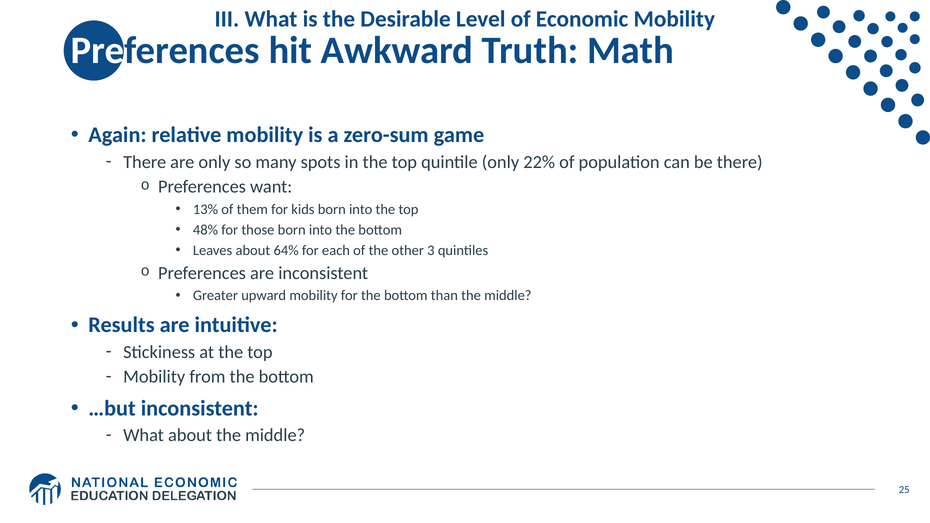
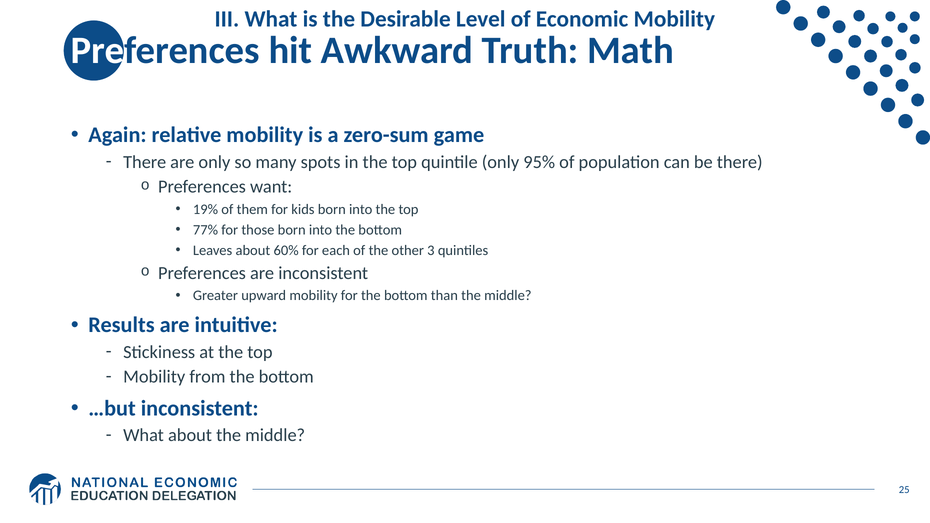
22%: 22% -> 95% (539, 162)
13%: 13% -> 19% (205, 209)
48%: 48% -> 77% (205, 230)
64%: 64% -> 60% (286, 250)
